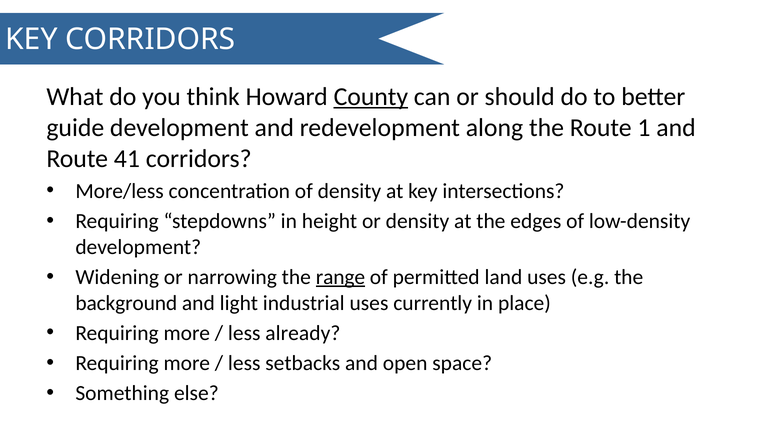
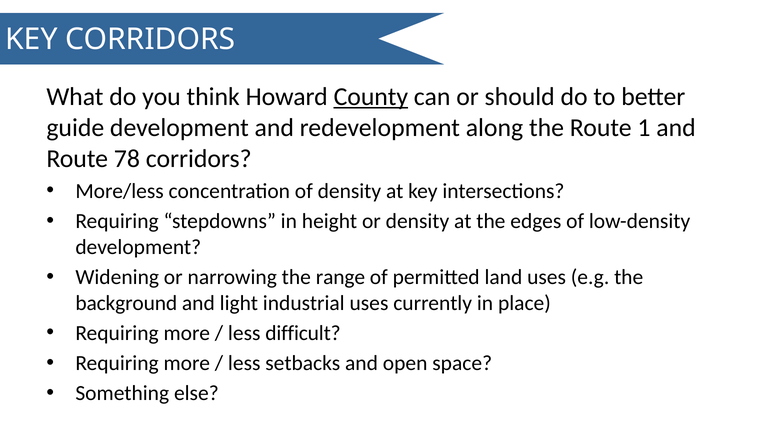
41: 41 -> 78 (127, 159)
range underline: present -> none (340, 277)
already: already -> difficult (303, 333)
